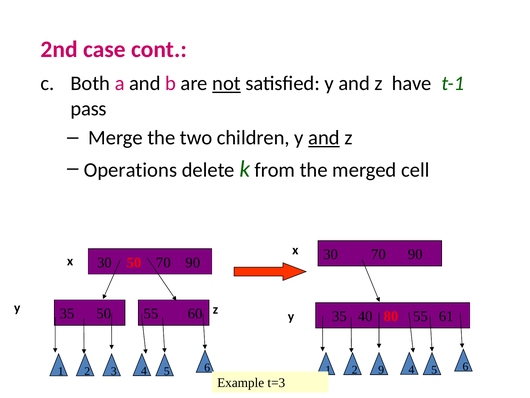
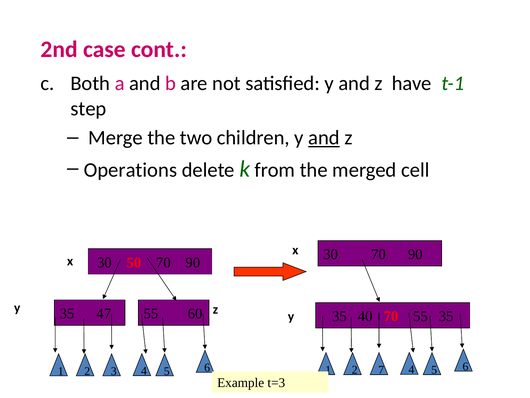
not underline: present -> none (226, 83)
pass: pass -> step (88, 109)
35 50: 50 -> 47 (104, 313)
40 80: 80 -> 70 (391, 316)
55 61: 61 -> 35 (446, 316)
9: 9 -> 7 (381, 369)
